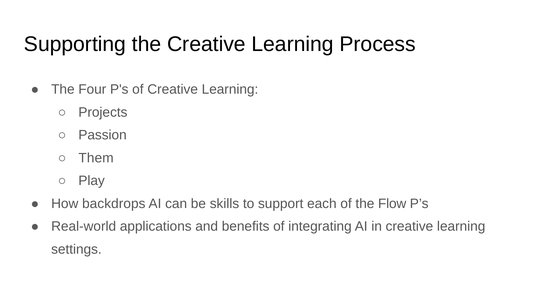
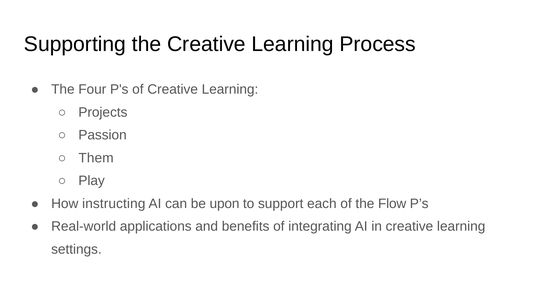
backdrops: backdrops -> instructing (114, 204)
skills: skills -> upon (225, 204)
